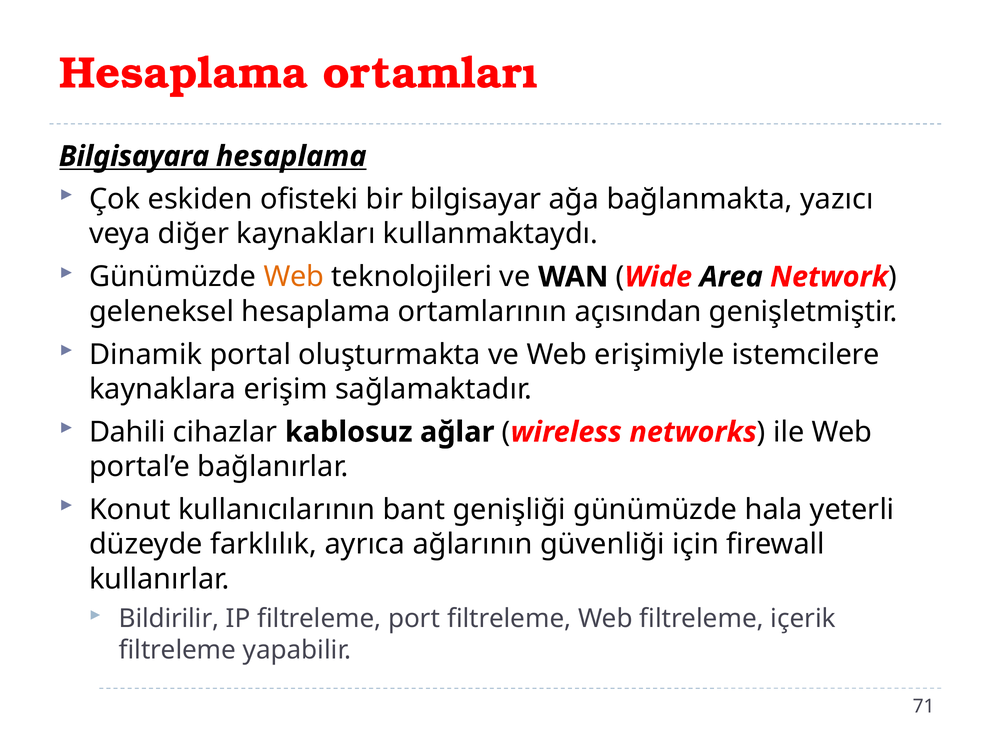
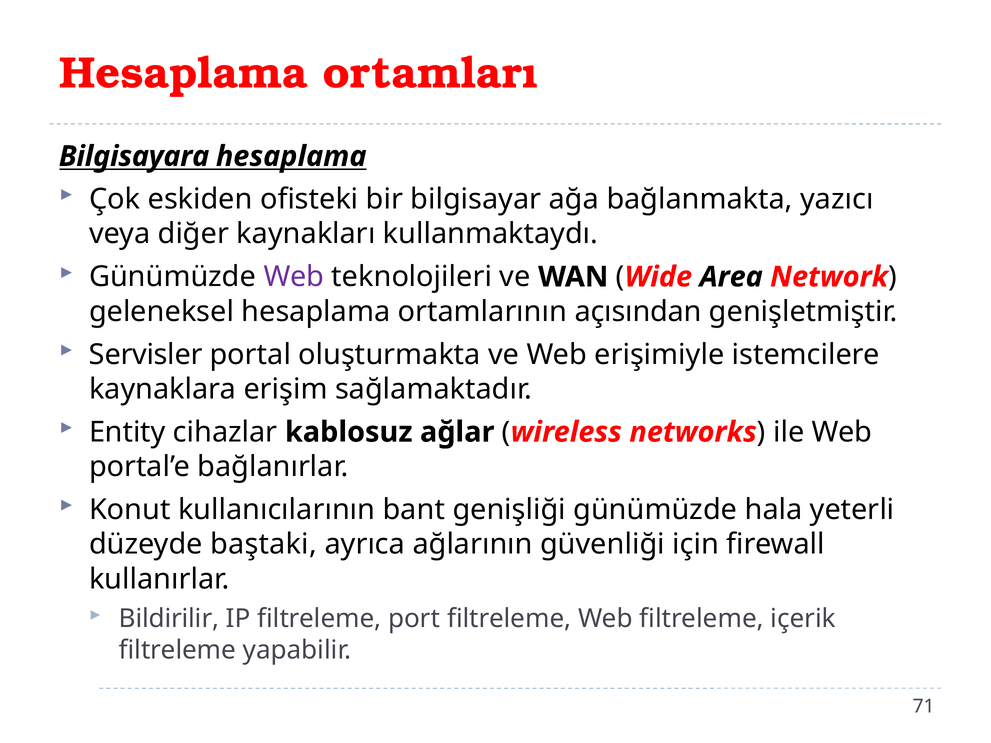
Web colour: orange -> purple (294, 277)
Dinamik: Dinamik -> Servisler (146, 355)
Dahili: Dahili -> Entity (127, 432)
farklılık: farklılık -> baştaki (264, 545)
